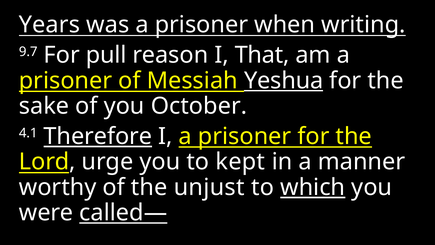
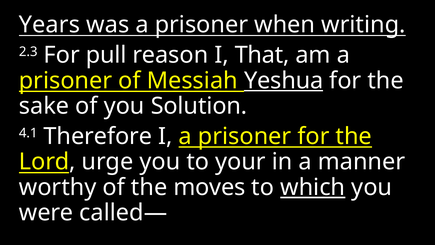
9.7: 9.7 -> 2.3 (28, 52)
October: October -> Solution (199, 106)
Therefore underline: present -> none (98, 136)
kept: kept -> your (240, 162)
unjust: unjust -> moves (209, 187)
called— underline: present -> none (123, 213)
